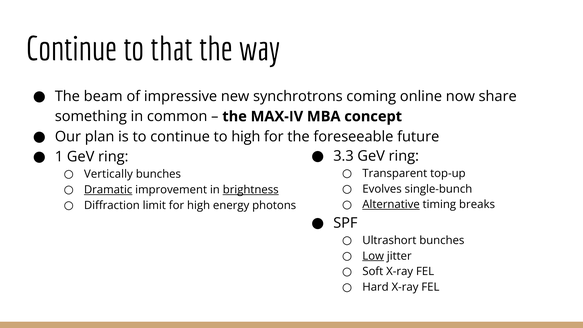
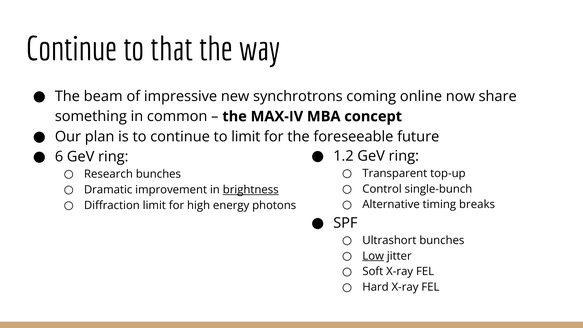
to high: high -> limit (246, 137)
3.3: 3.3 -> 1.2 (343, 156)
1: 1 -> 6 (59, 157)
Vertically: Vertically -> Research (108, 174)
Evolves: Evolves -> Control (382, 189)
Dramatic underline: present -> none (108, 190)
Alternative underline: present -> none (391, 205)
